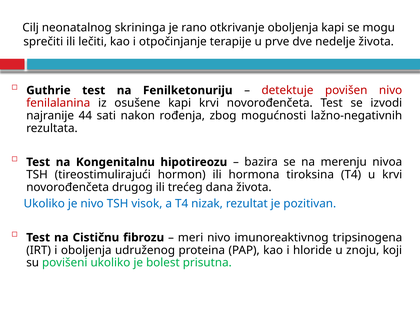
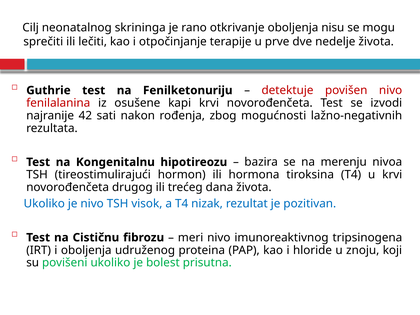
oboljenja kapi: kapi -> nisu (333, 28)
44: 44 -> 42 (85, 116)
